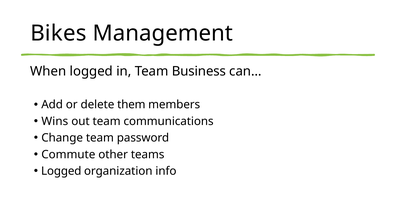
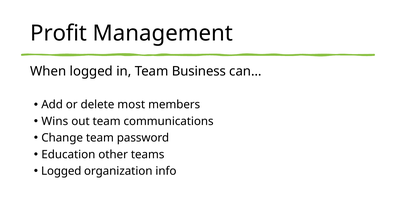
Bikes: Bikes -> Profit (59, 33)
them: them -> most (131, 105)
Commute: Commute -> Education (68, 154)
